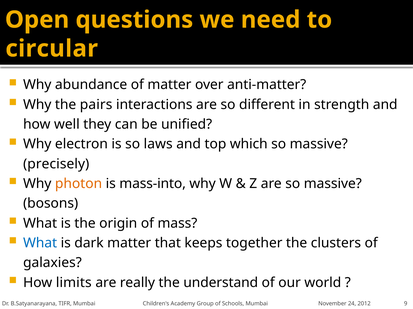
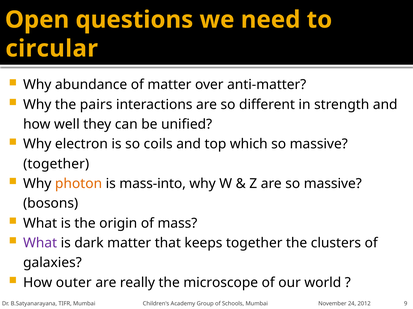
laws: laws -> coils (158, 144)
precisely: precisely -> together (56, 164)
What colour: blue -> purple (40, 244)
limits: limits -> outer (74, 283)
understand: understand -> microscope (221, 283)
